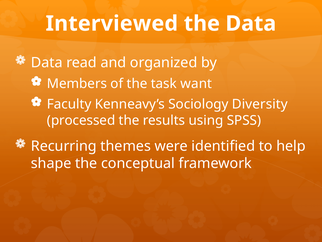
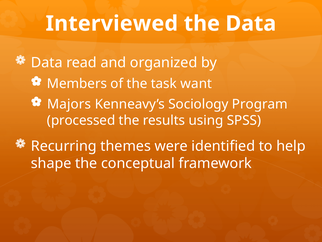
Faculty: Faculty -> Majors (69, 104)
Diversity: Diversity -> Program (260, 104)
